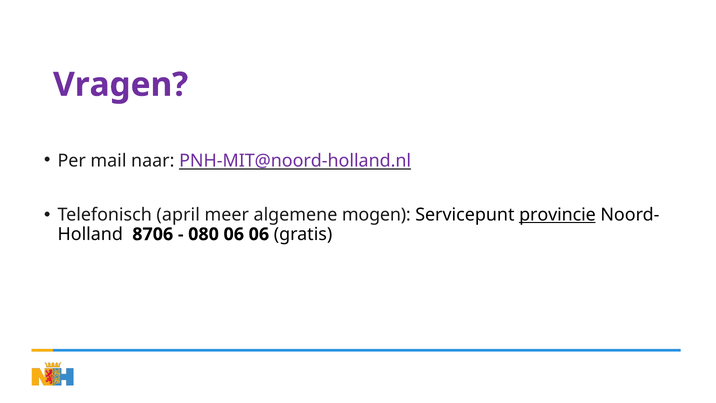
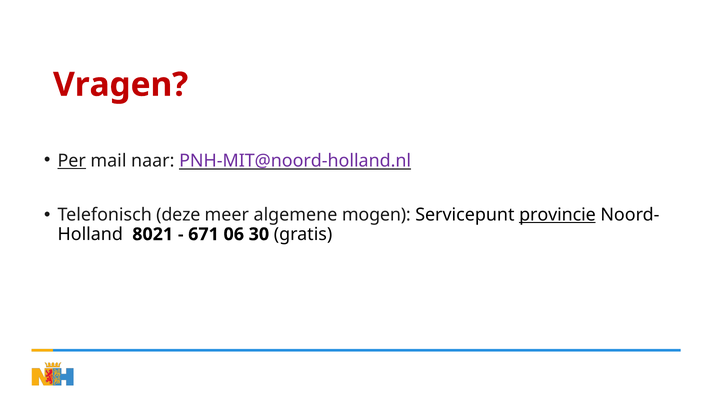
Vragen colour: purple -> red (121, 85)
Per underline: none -> present (72, 161)
april: april -> deze (178, 215)
8706: 8706 -> 8021 (153, 234)
080: 080 -> 671 (204, 234)
06 06: 06 -> 30 (259, 234)
